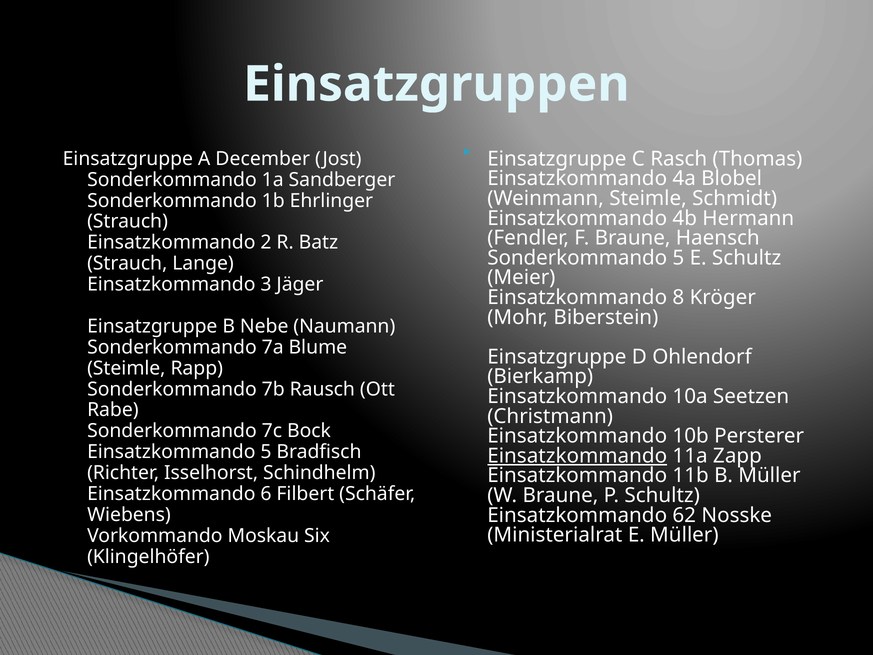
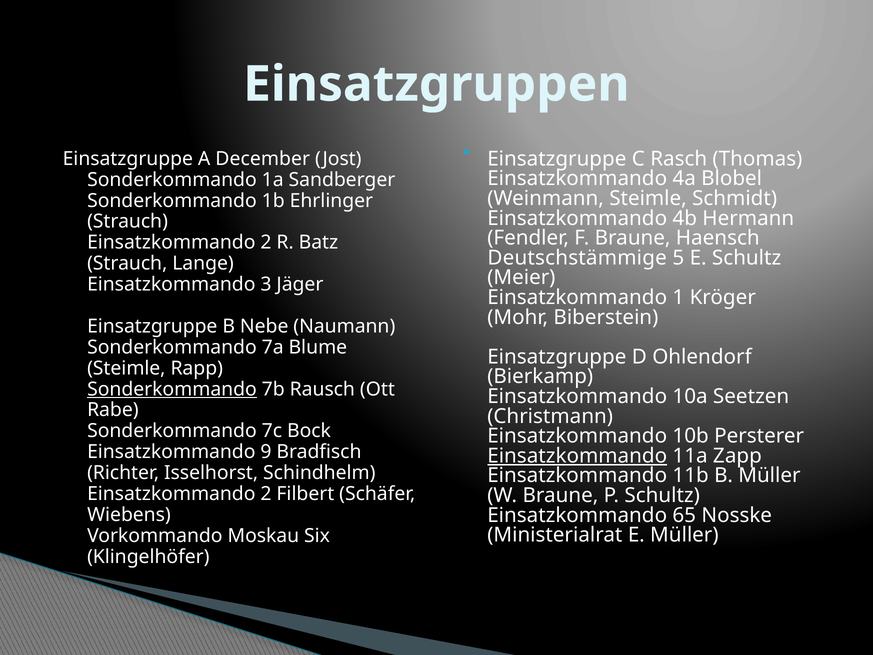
Sonderkommando: Sonderkommando -> Deutschstämmige (577, 258)
8: 8 -> 1 (678, 297)
Sonderkommando underline: none -> present (172, 389)
Einsatzkommando 5: 5 -> 9 (266, 452)
6: 6 -> 2 (266, 494)
62: 62 -> 65 (684, 515)
